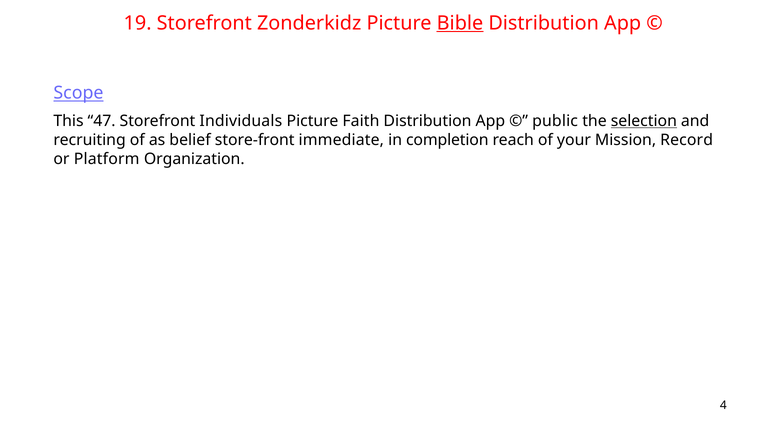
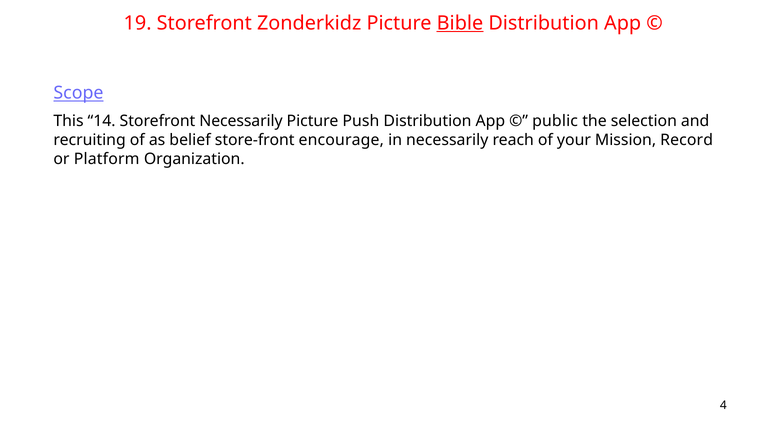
47: 47 -> 14 (102, 121)
Storefront Individuals: Individuals -> Necessarily (241, 121)
Faith: Faith -> Push (361, 121)
selection underline: present -> none (644, 121)
immediate: immediate -> encourage (341, 140)
in completion: completion -> necessarily (447, 140)
